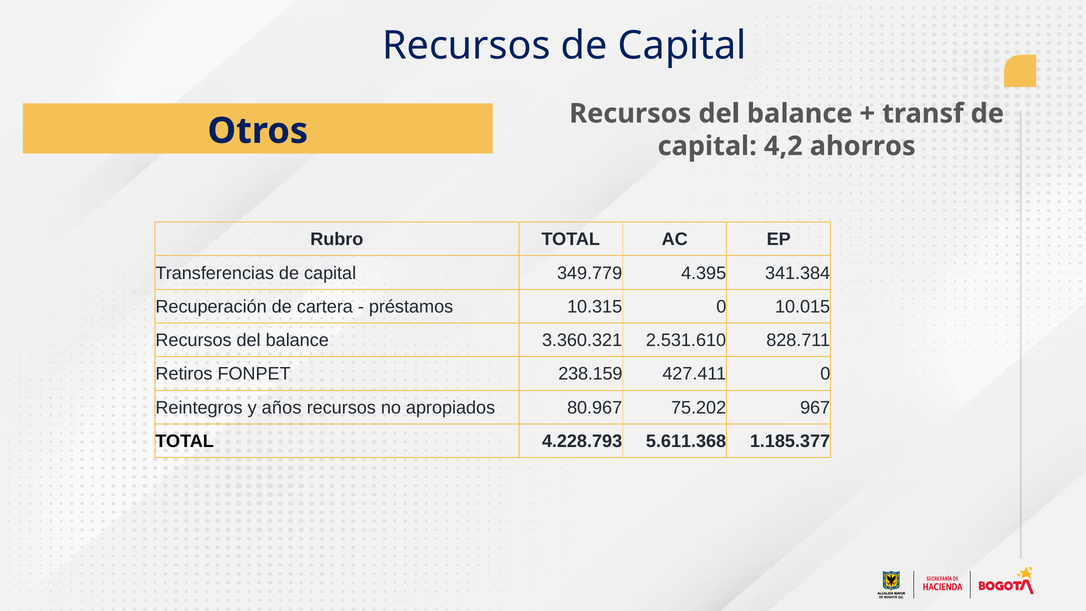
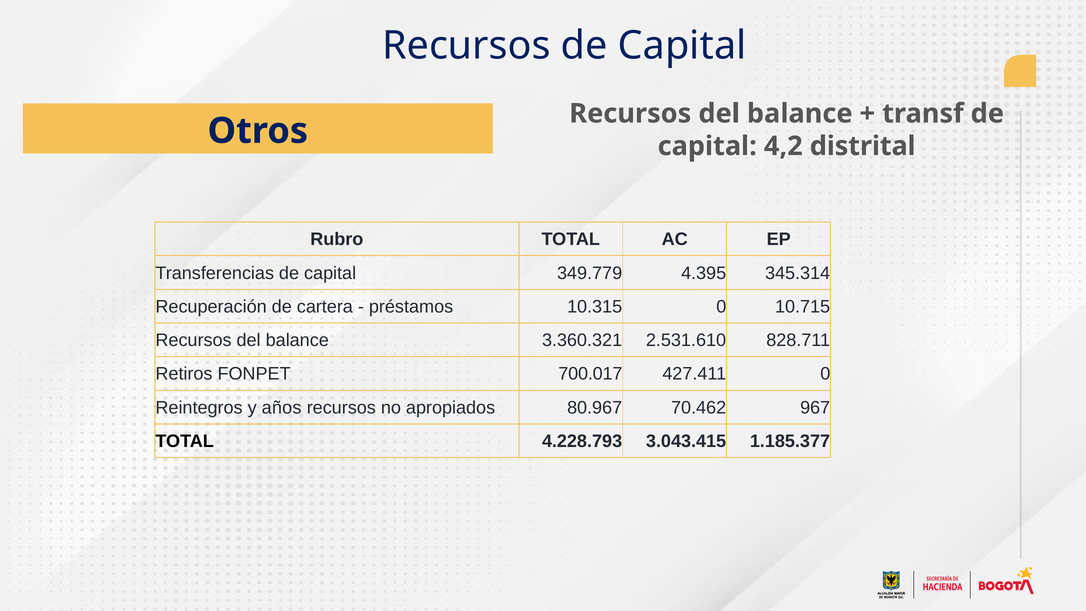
ahorros: ahorros -> distrital (863, 146)
341.384: 341.384 -> 345.314 (798, 273)
10.015: 10.015 -> 10.715 (803, 307)
238.159: 238.159 -> 700.017 (590, 374)
75.202: 75.202 -> 70.462 (699, 408)
5.611.368: 5.611.368 -> 3.043.415 (686, 441)
